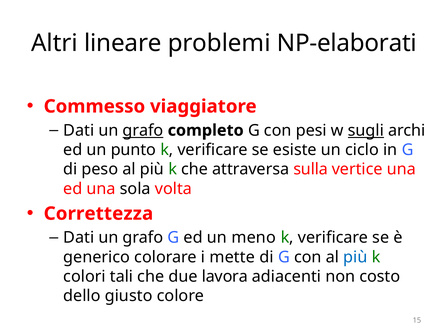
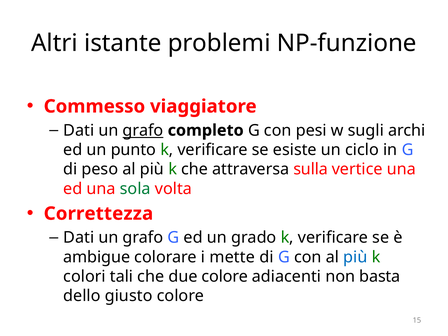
lineare: lineare -> istante (123, 43)
NP-elaborati: NP-elaborati -> NP-funzione (347, 43)
sugli underline: present -> none (366, 130)
sola colour: black -> green (135, 189)
meno: meno -> grado (254, 238)
generico: generico -> ambigue (97, 257)
due lavora: lavora -> colore (225, 276)
costo: costo -> basta (380, 276)
